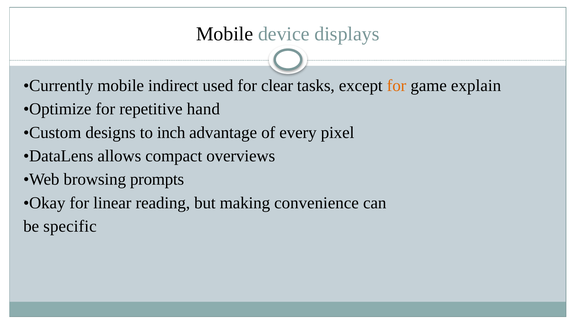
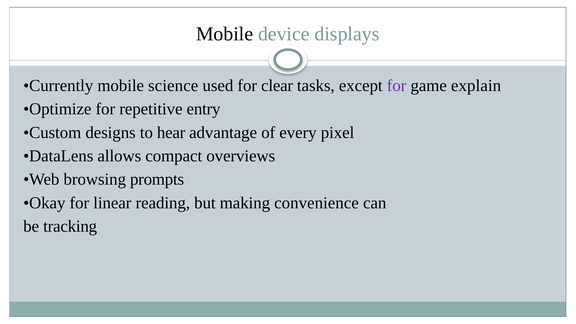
indirect: indirect -> science (173, 85)
for colour: orange -> purple (397, 85)
hand: hand -> entry (204, 109)
inch: inch -> hear (171, 132)
specific: specific -> tracking (70, 226)
